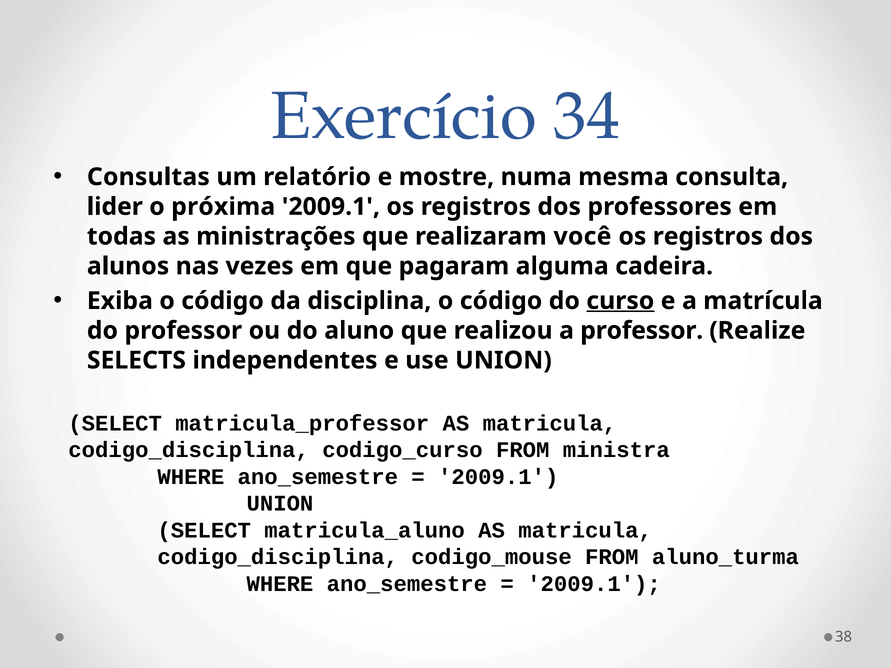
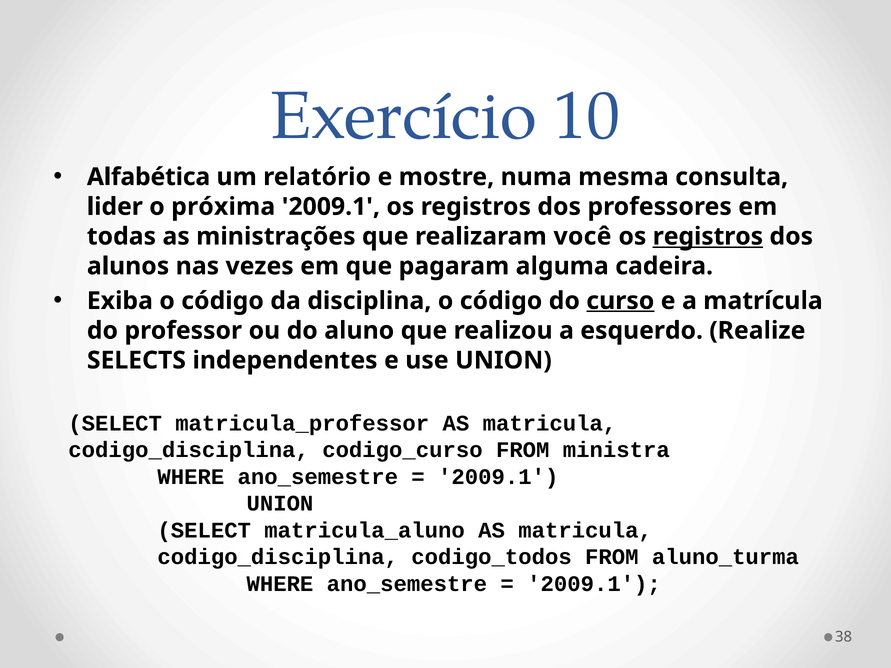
34: 34 -> 10 (587, 116)
Consultas: Consultas -> Alfabética (149, 177)
registros underline: none -> present (708, 237)
a professor: professor -> esquerdo (642, 331)
codigo_mouse: codigo_mouse -> codigo_todos (492, 557)
